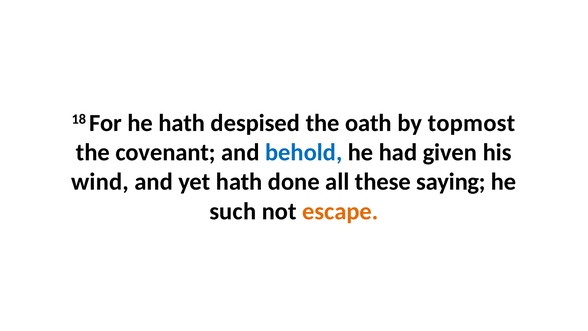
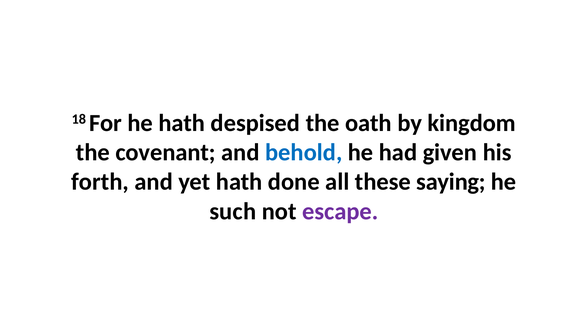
topmost: topmost -> kingdom (472, 123)
wind: wind -> forth (100, 182)
escape colour: orange -> purple (340, 211)
